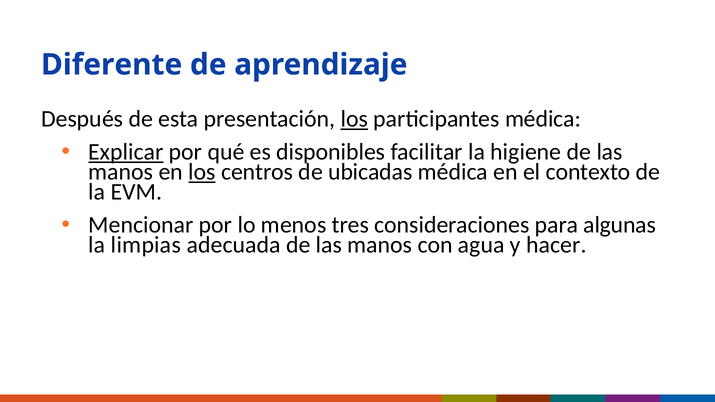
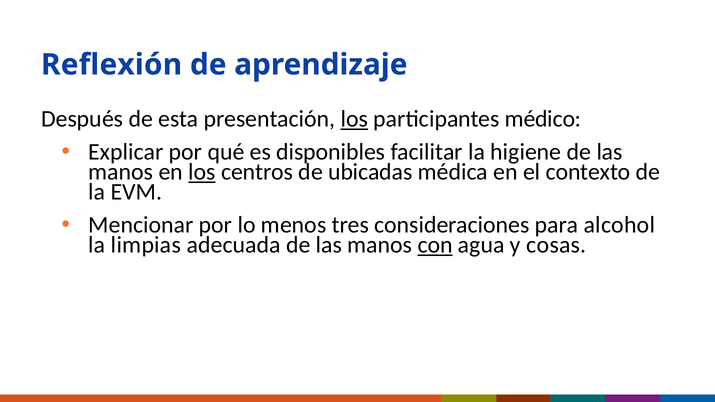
Diferente: Diferente -> Reflexión (112, 65)
participantes médica: médica -> médico (543, 119)
Explicar underline: present -> none (126, 152)
algunas: algunas -> alcohol (619, 225)
con underline: none -> present (435, 245)
hacer: hacer -> cosas (556, 245)
